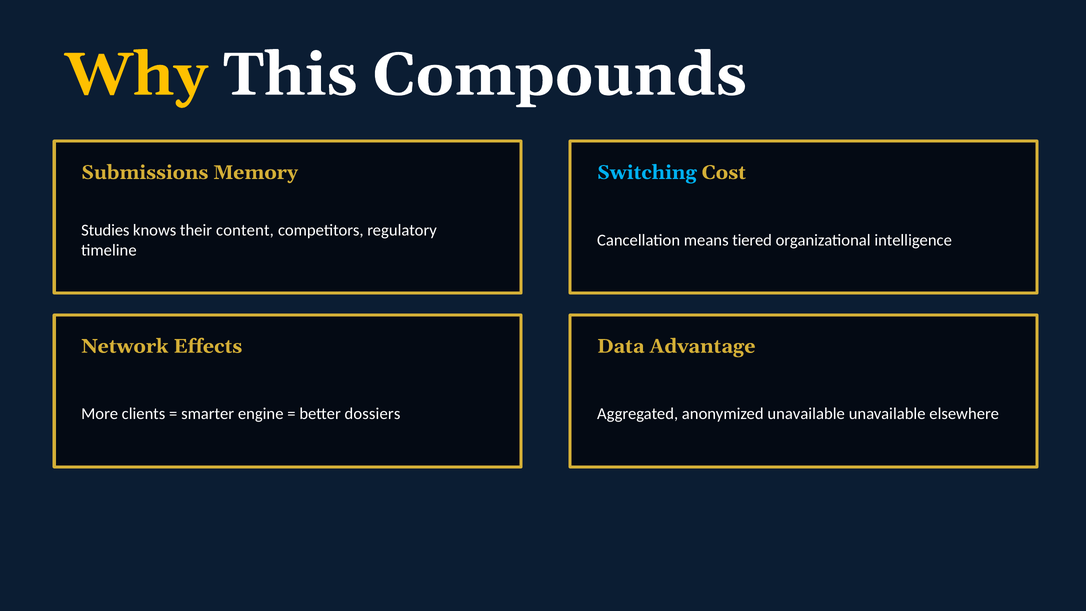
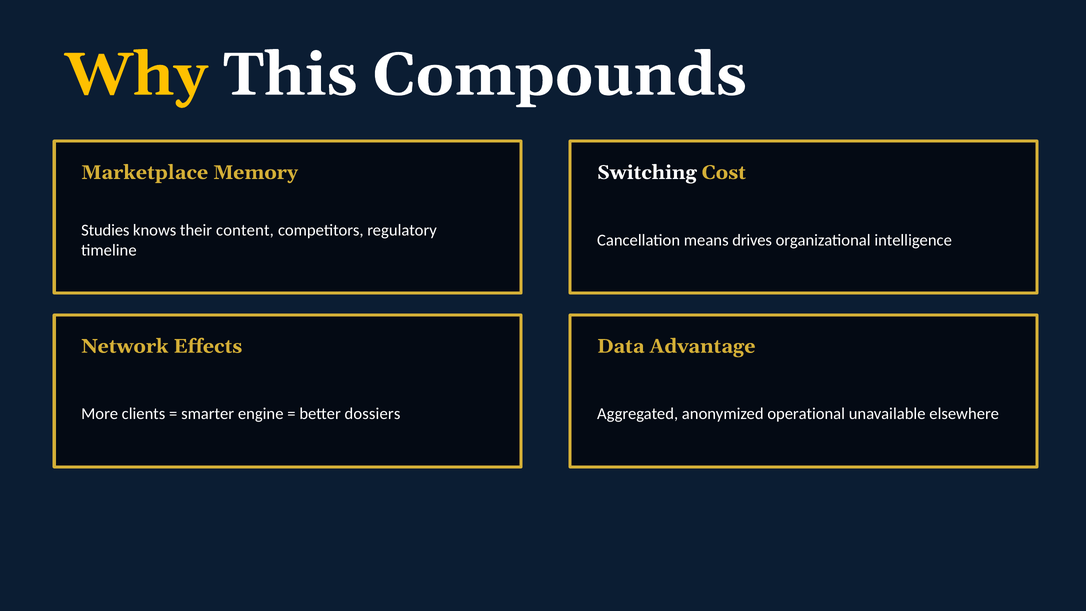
Submissions: Submissions -> Marketplace (145, 172)
Switching colour: light blue -> white (647, 172)
tiered: tiered -> drives (752, 240)
anonymized unavailable: unavailable -> operational (806, 414)
